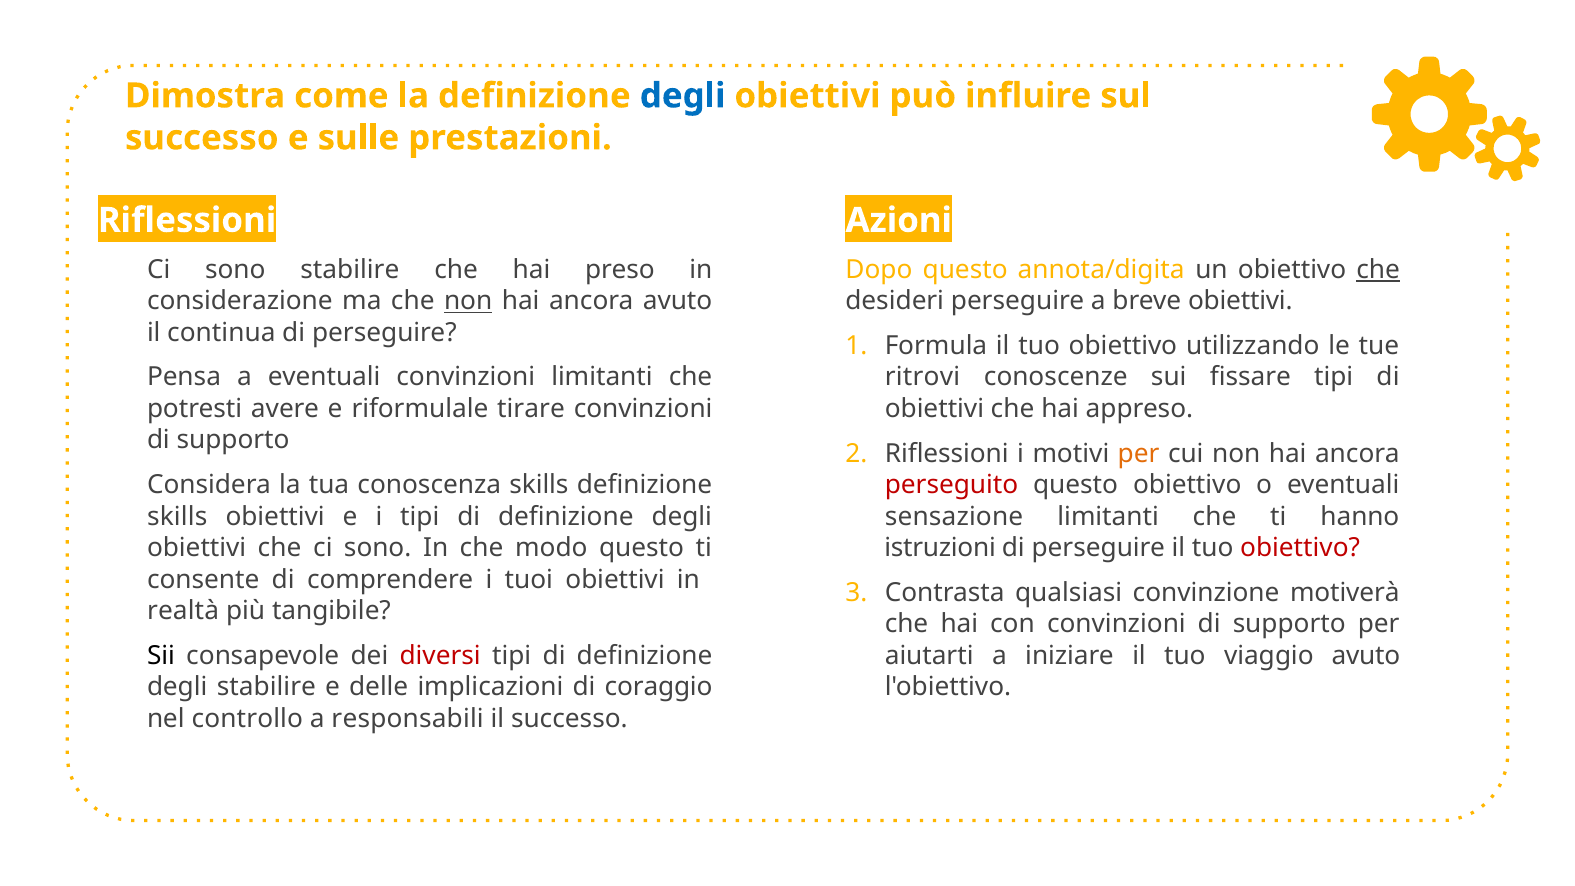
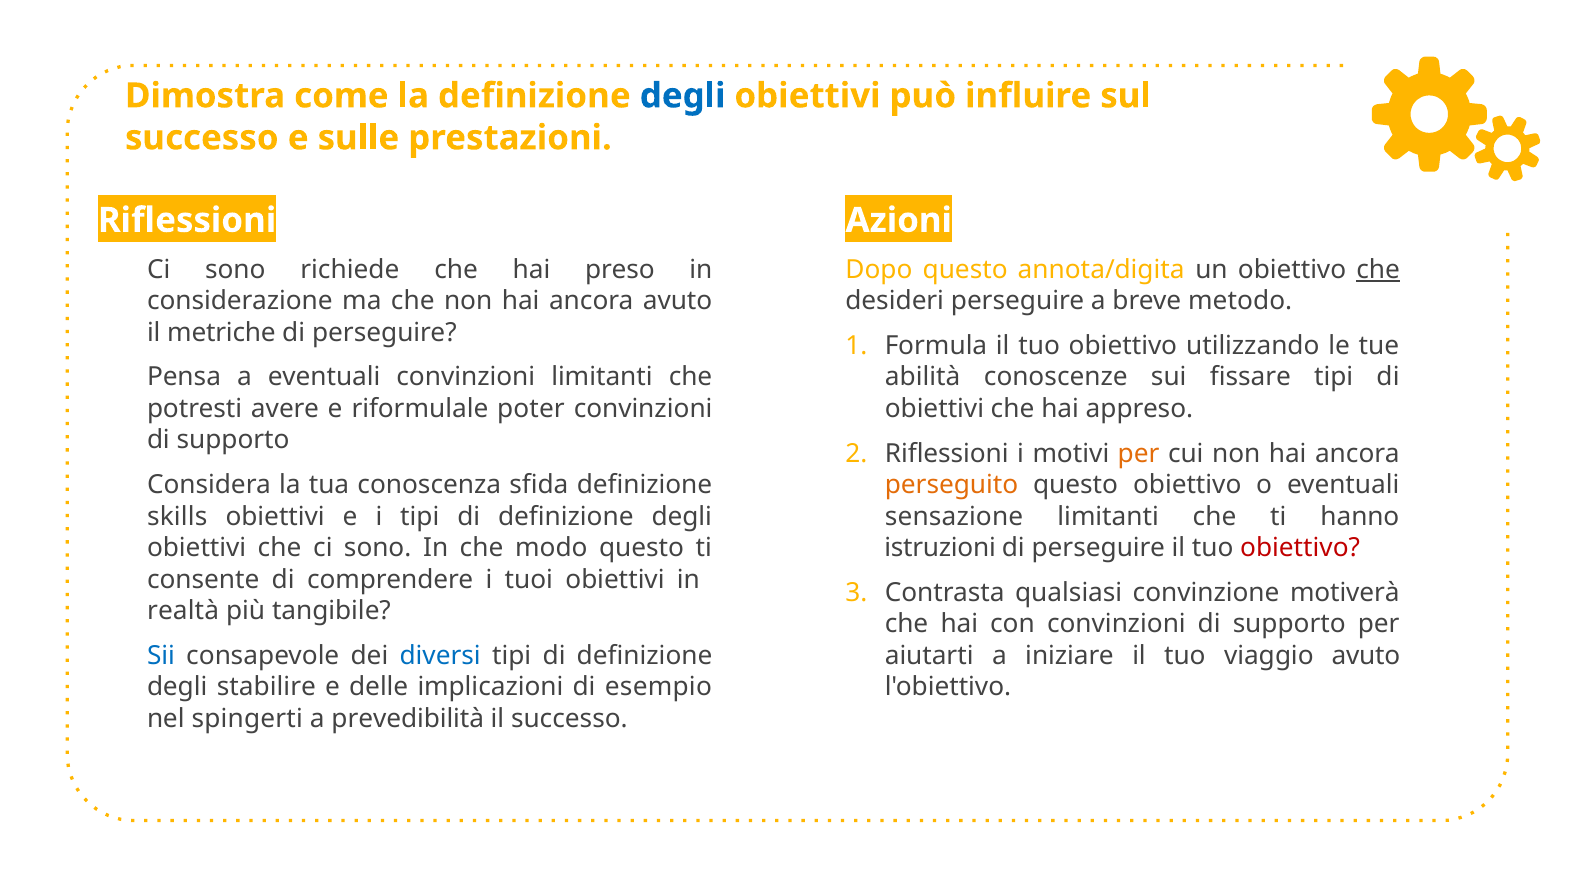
sono stabilire: stabilire -> richiede (350, 270)
non underline: present -> none (468, 301)
breve obiettivi: obiettivi -> metodo (1240, 301)
continua: continua -> metriche (221, 333)
ritrovi: ritrovi -> abilità (923, 377)
tirare: tirare -> poter (531, 409)
conoscenza skills: skills -> sfida (539, 485)
perseguito colour: red -> orange (952, 485)
Sii colour: black -> blue (161, 656)
diversi colour: red -> blue (440, 656)
coraggio: coraggio -> esempio (658, 687)
controllo: controllo -> spingerti (247, 719)
responsabili: responsabili -> prevedibilità (408, 719)
